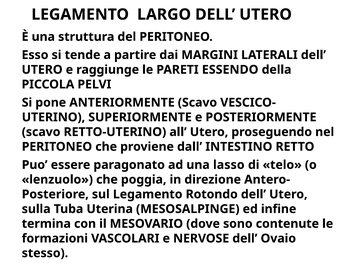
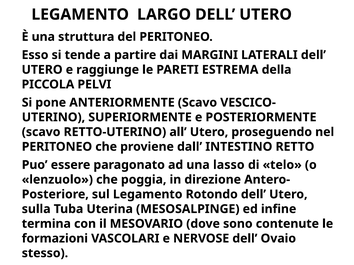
ESSENDO: ESSENDO -> ESTREMA (230, 70)
